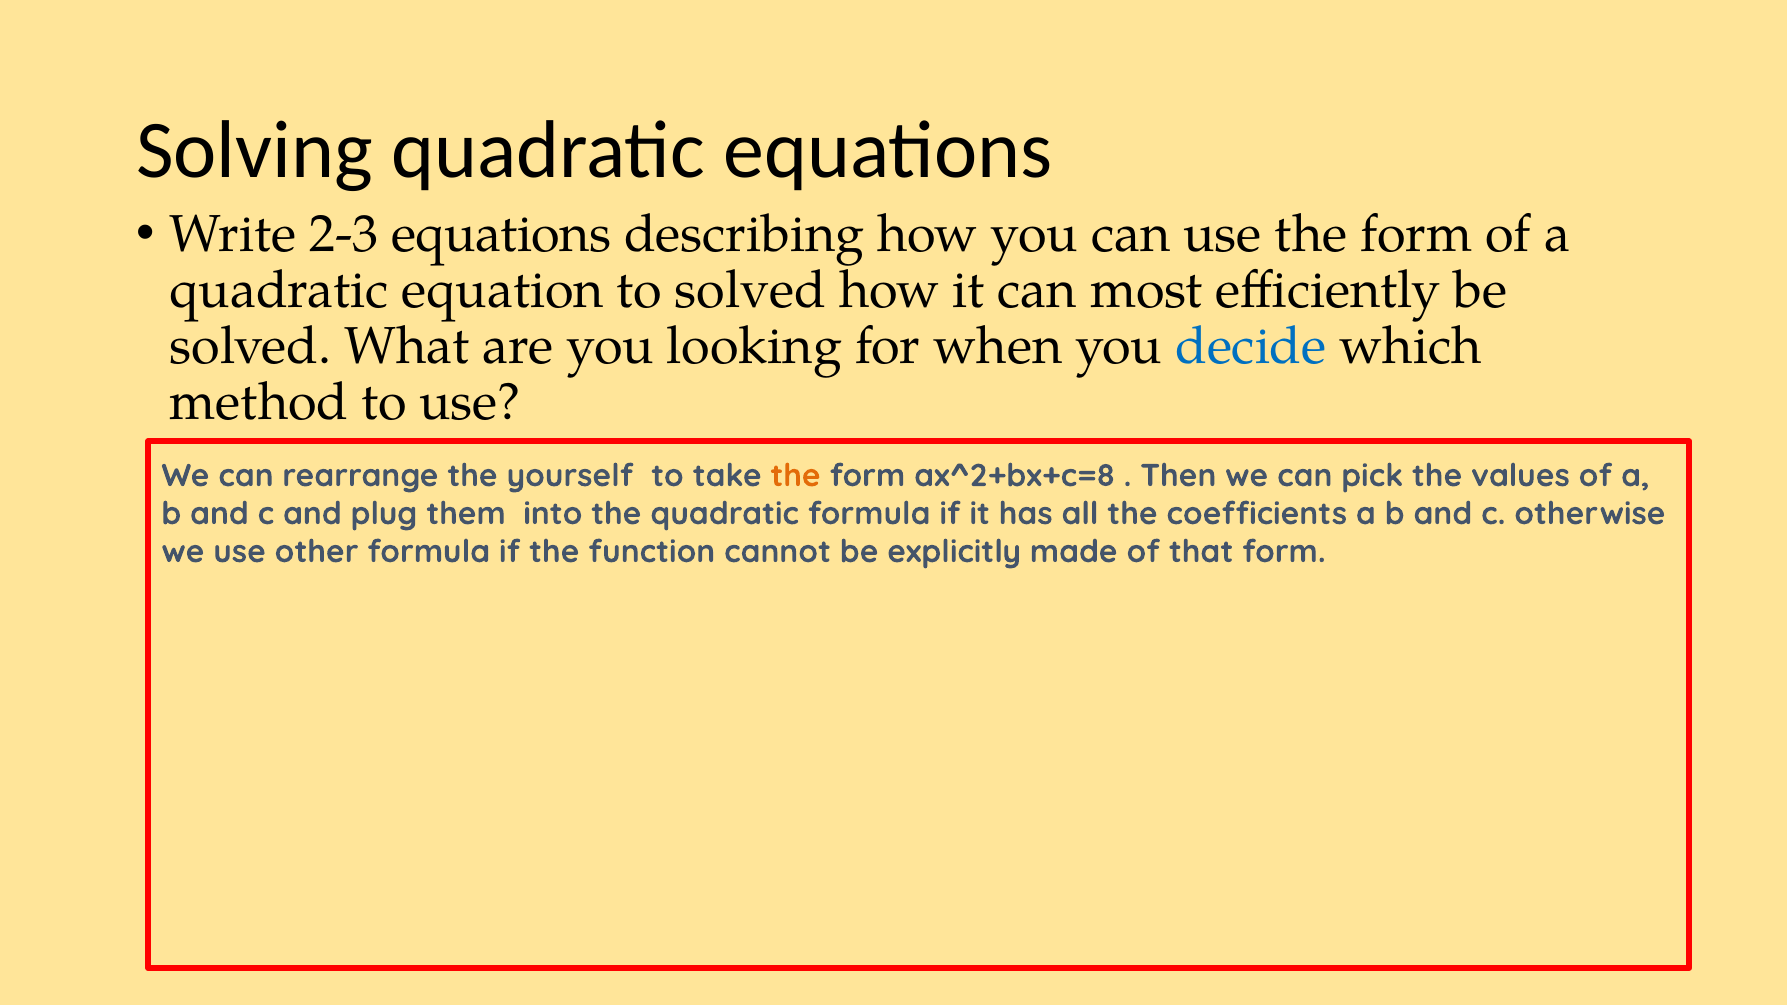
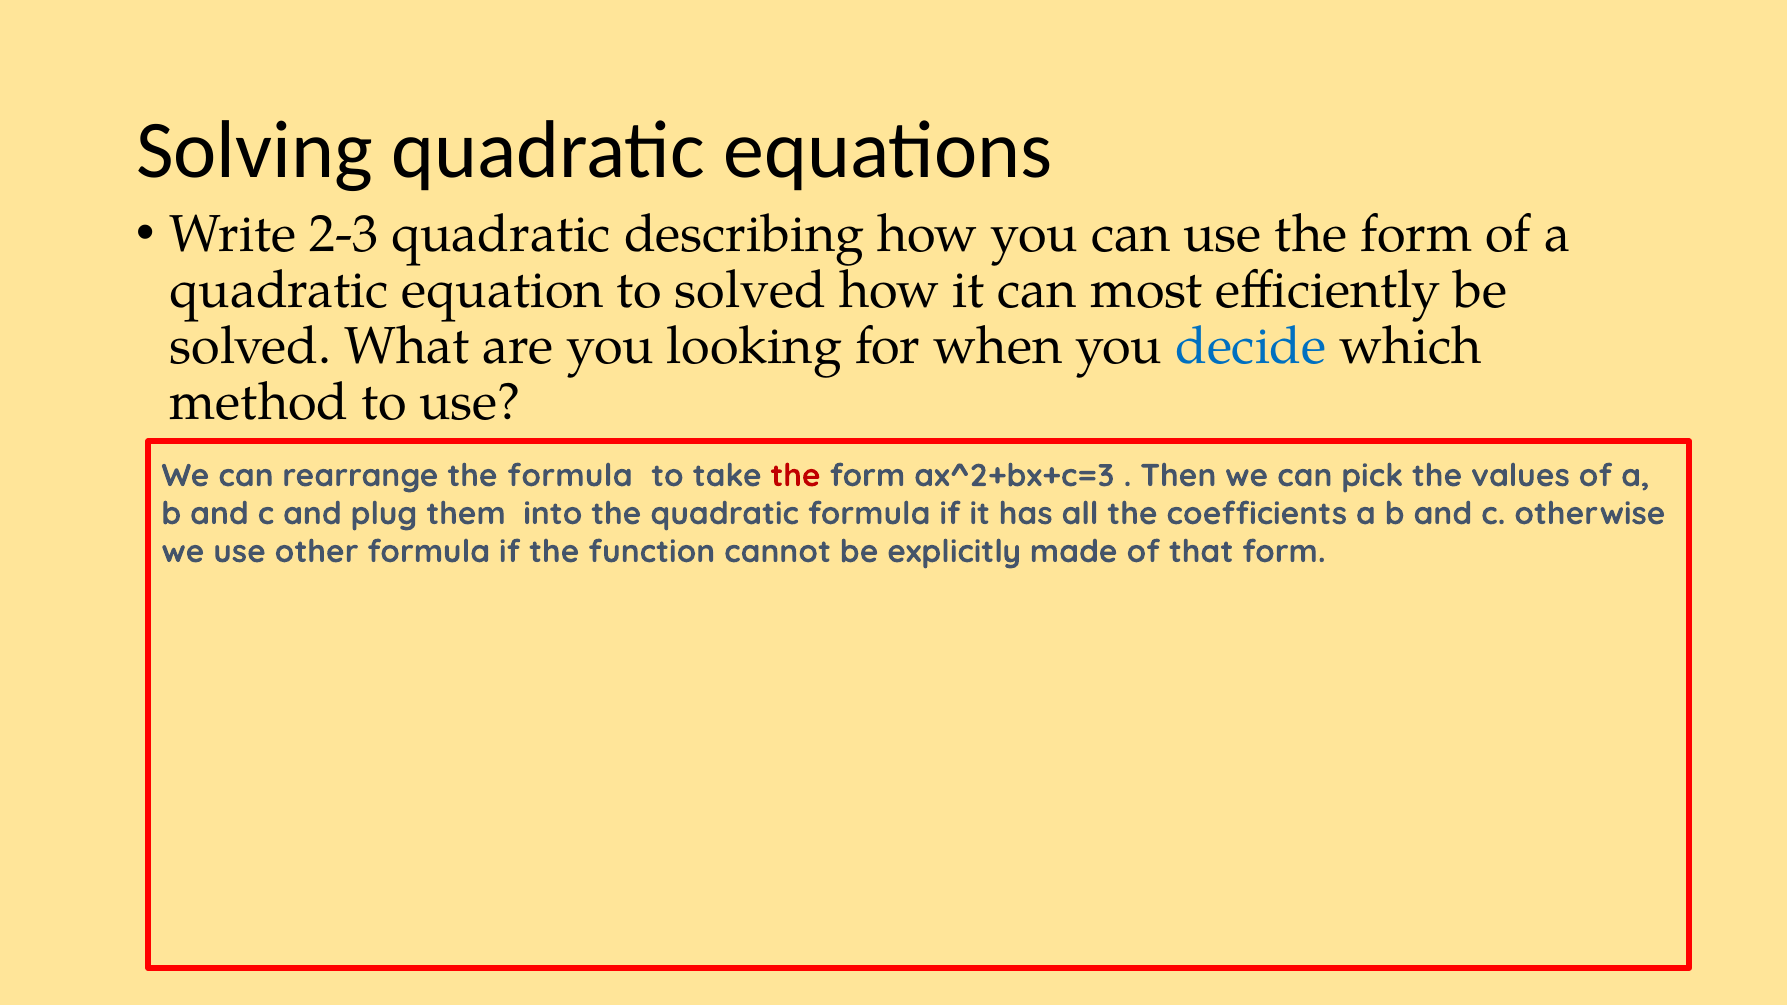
2-3 equations: equations -> quadratic (501, 234)
the yourself: yourself -> formula (570, 476)
the colour: orange -> red (795, 476)
ax^2+bx+c=8: ax^2+bx+c=8 -> ax^2+bx+c=3 (1014, 476)
